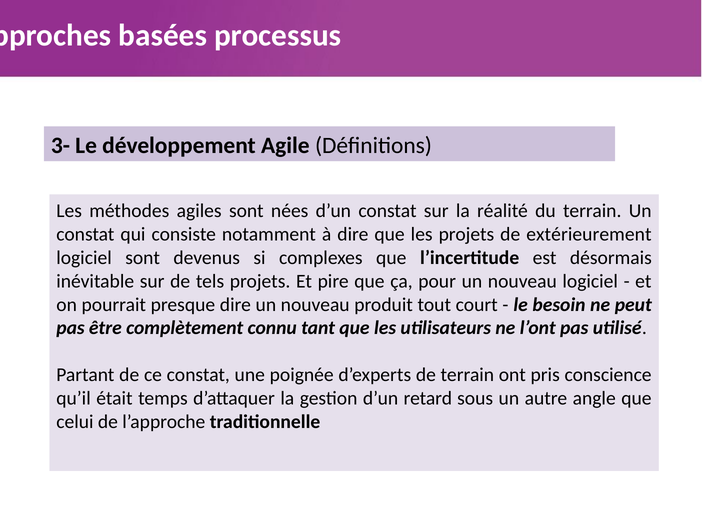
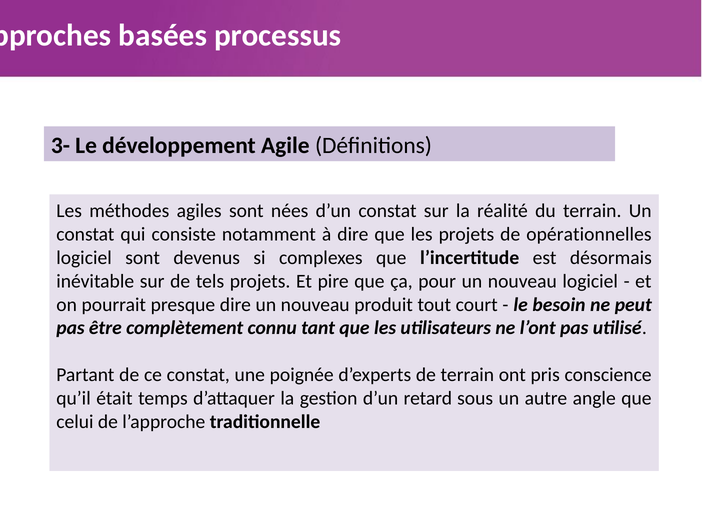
extérieurement: extérieurement -> opérationnelles (589, 234)
